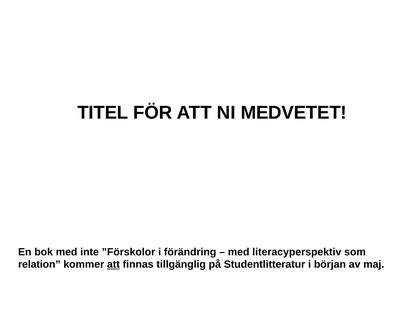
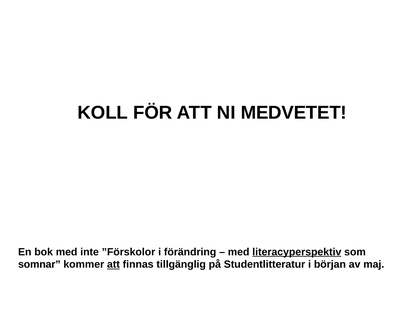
TITEL: TITEL -> KOLL (103, 113)
literacyperspektiv underline: none -> present (297, 252)
relation: relation -> somnar (39, 265)
